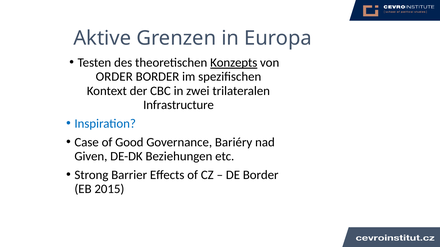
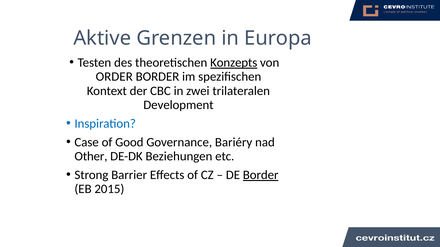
Infrastructure: Infrastructure -> Development (178, 105)
Given: Given -> Other (91, 157)
Border underline: none -> present (261, 175)
